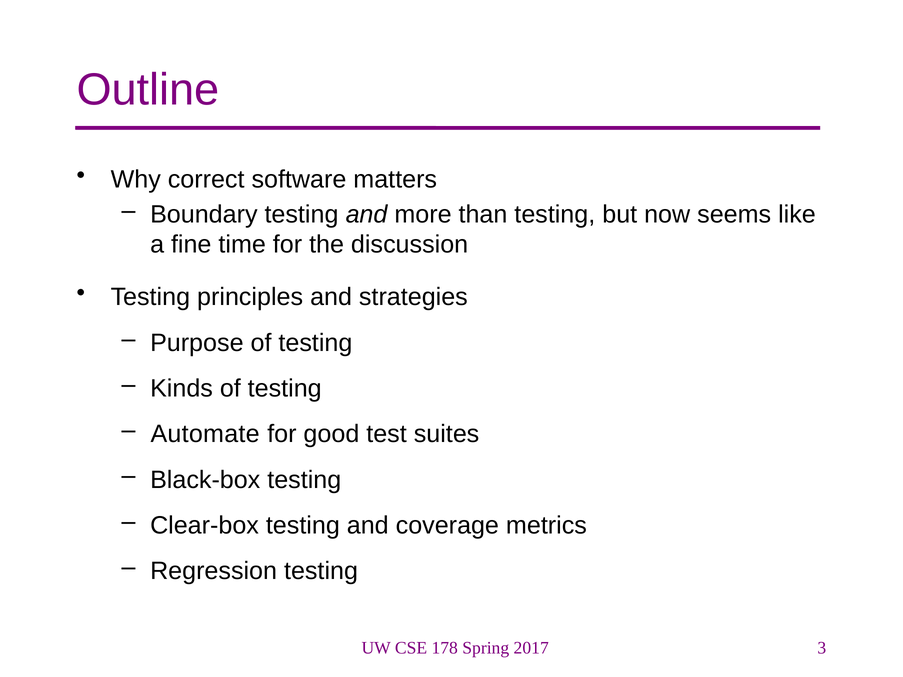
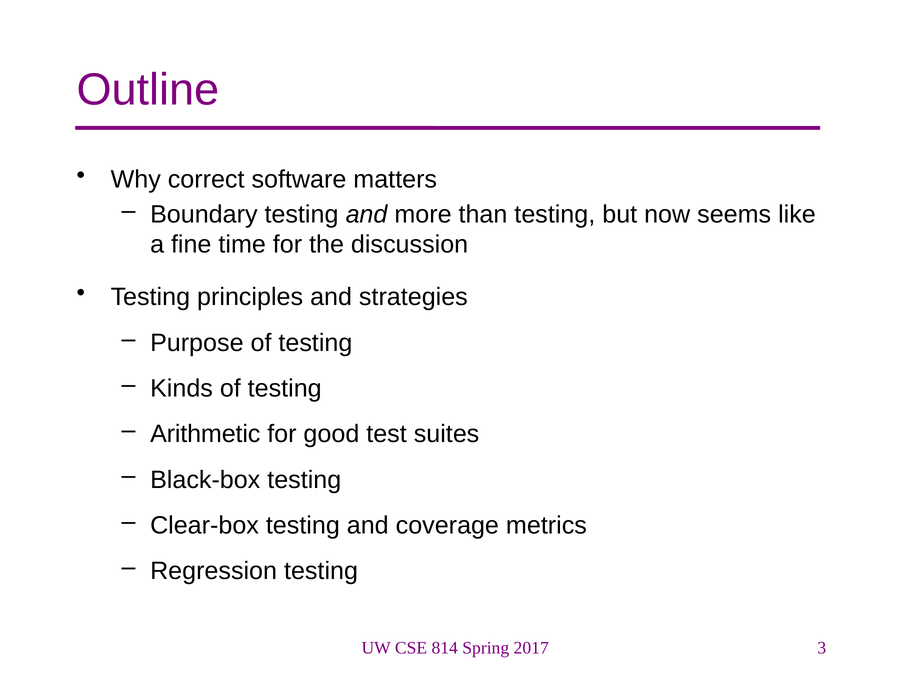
Automate: Automate -> Arithmetic (205, 434)
178: 178 -> 814 (445, 648)
